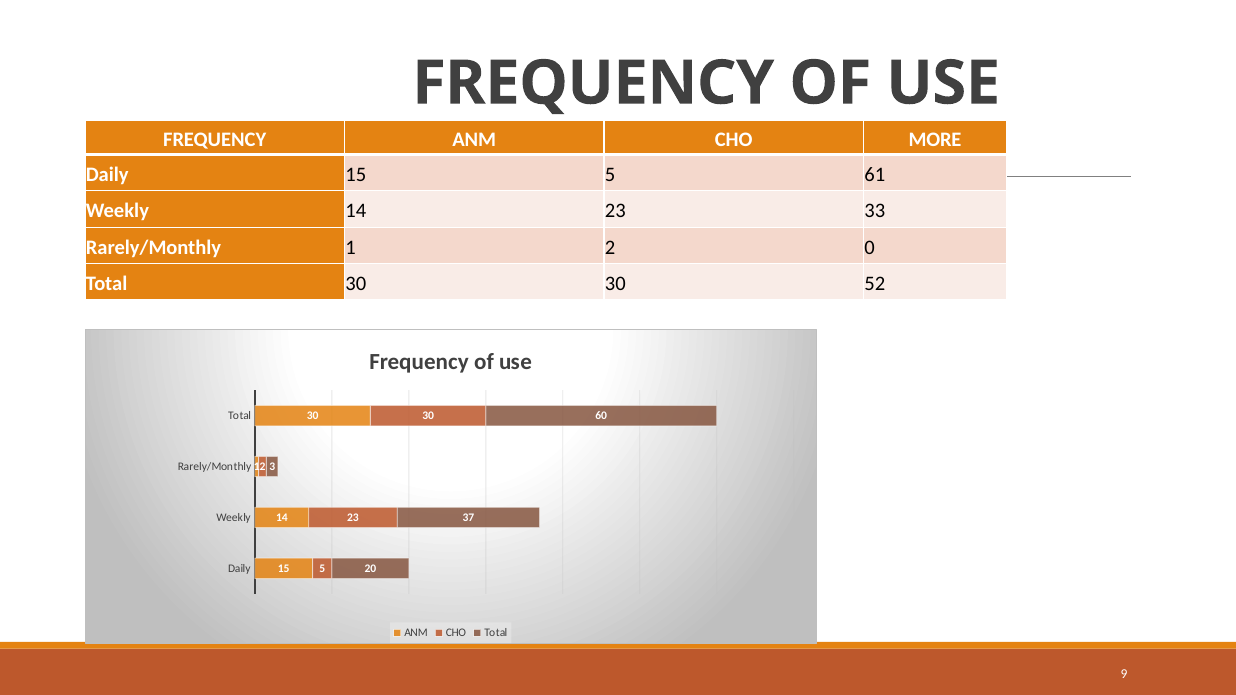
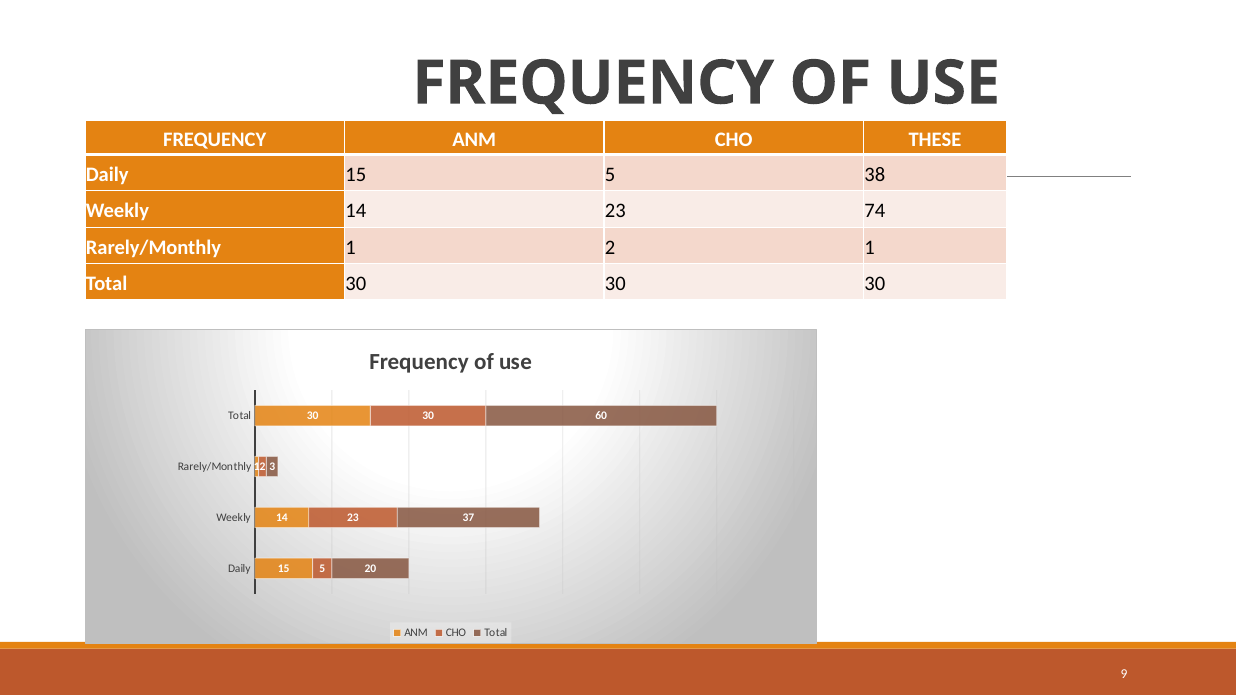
MORE: MORE -> THESE (935, 140)
61: 61 -> 38 (875, 175)
33: 33 -> 74 (875, 211)
0: 0 -> 1 (870, 248)
52: 52 -> 30 (875, 284)
